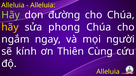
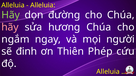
hãy colour: yellow -> pink (10, 27)
phong: phong -> hương (64, 27)
kính: kính -> đinh (26, 52)
Cùng: Cùng -> Phép (100, 52)
